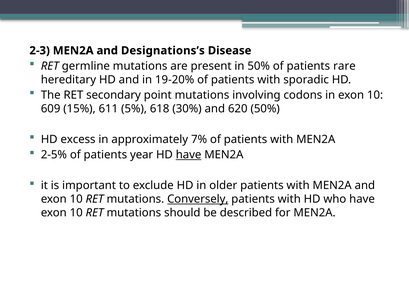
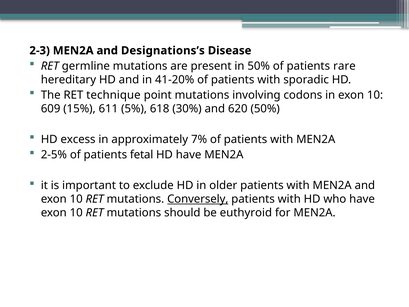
19-20%: 19-20% -> 41-20% (175, 80)
secondary: secondary -> technique (113, 95)
year: year -> fetal (142, 155)
have underline: present -> none (189, 155)
described: described -> euthyroid (246, 213)
